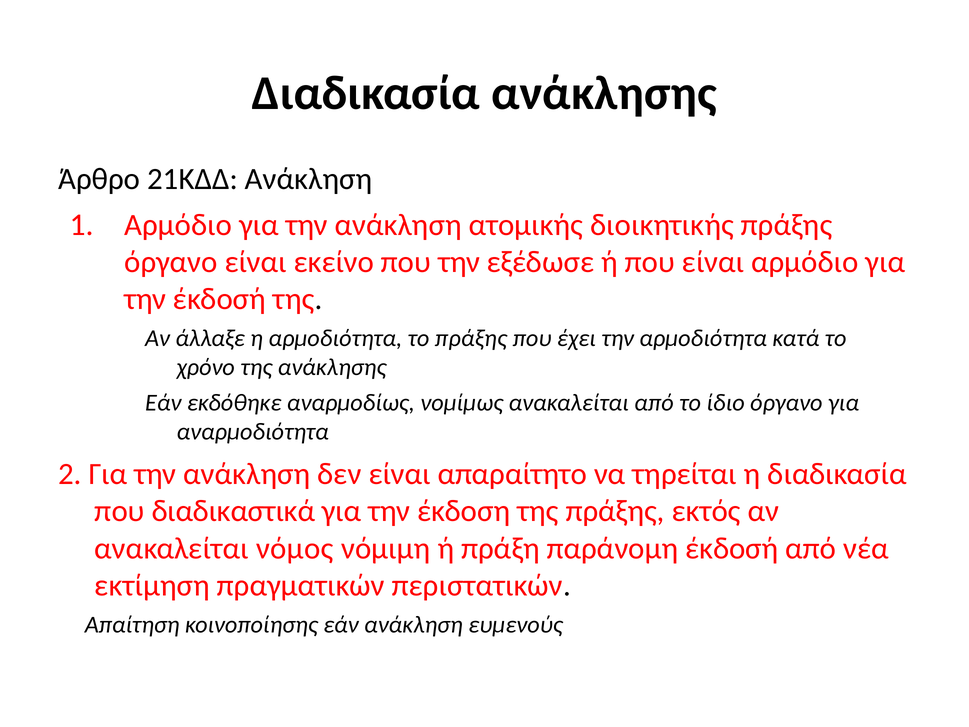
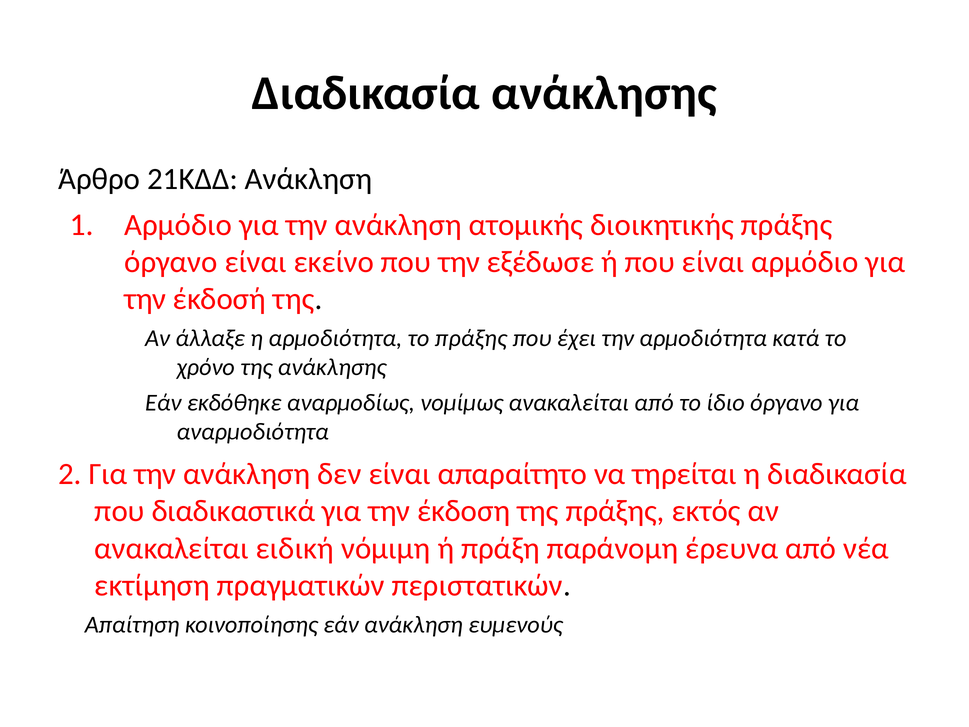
νόμος: νόμος -> ειδική (295, 548)
παράνομη έκδοσή: έκδοσή -> έρευνα (732, 548)
